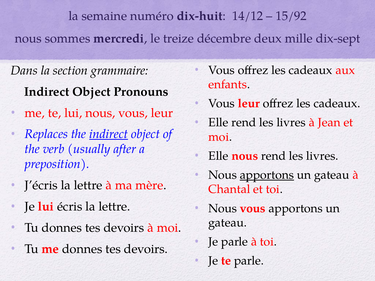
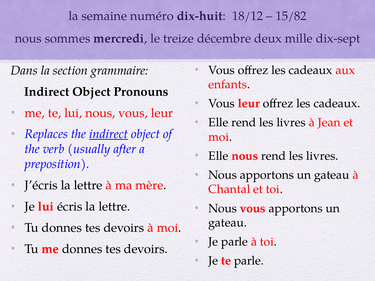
14/12: 14/12 -> 18/12 (248, 16)
15/92: 15/92 -> 15/82 (291, 16)
apportons underline: present -> none (267, 175)
